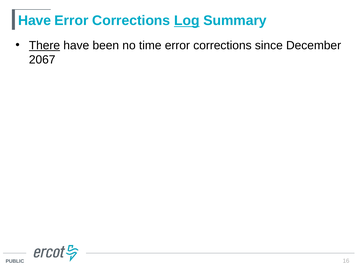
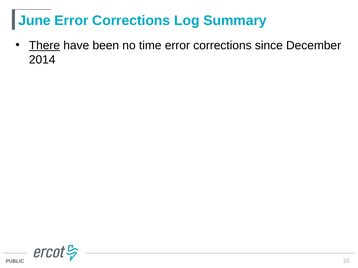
Have: Have -> June (35, 21)
Log underline: present -> none (187, 21)
2067: 2067 -> 2014 (42, 60)
